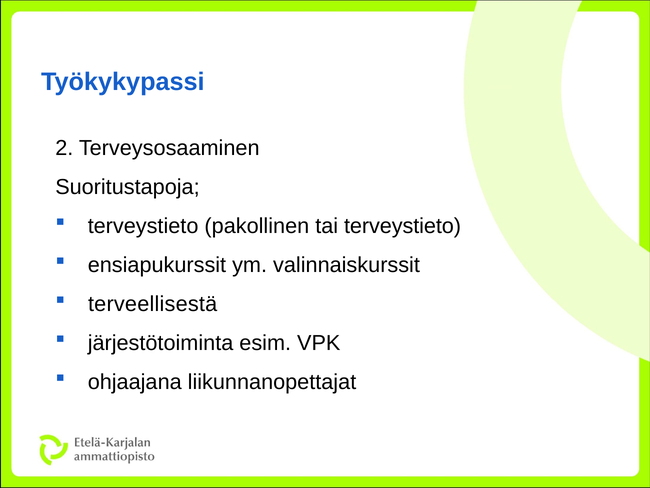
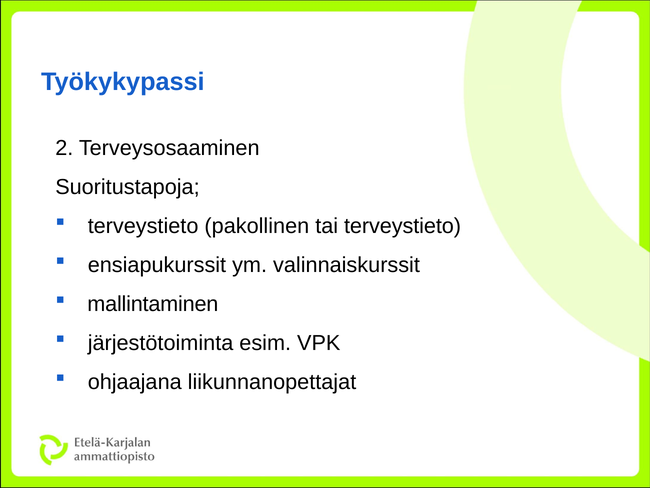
terveellisestä: terveellisestä -> mallintaminen (153, 304)
